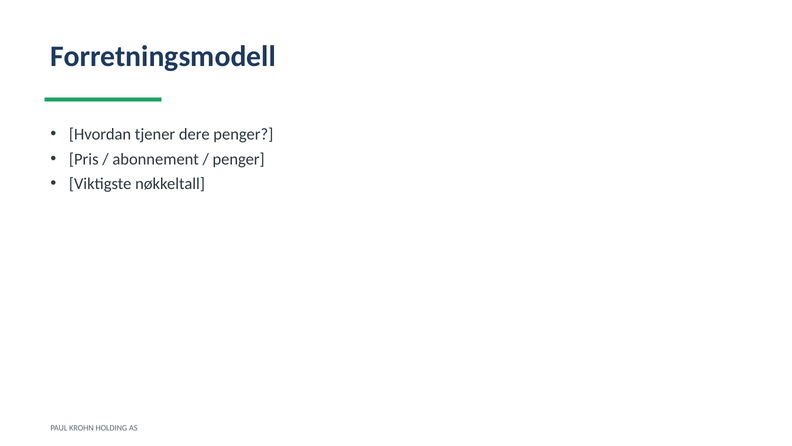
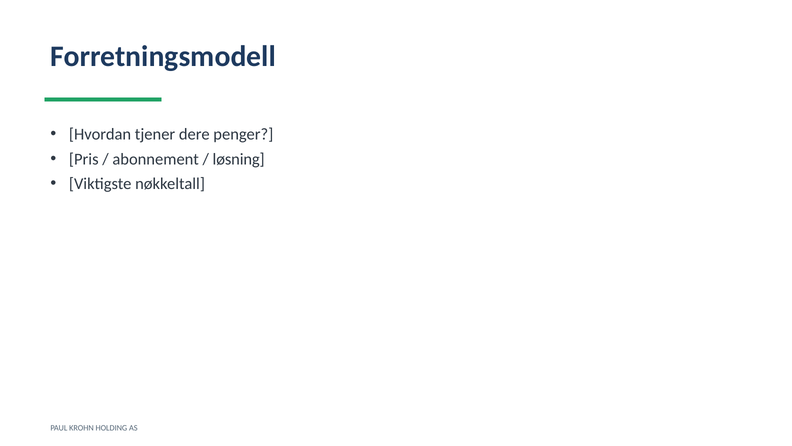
penger: penger -> løsning (239, 159)
